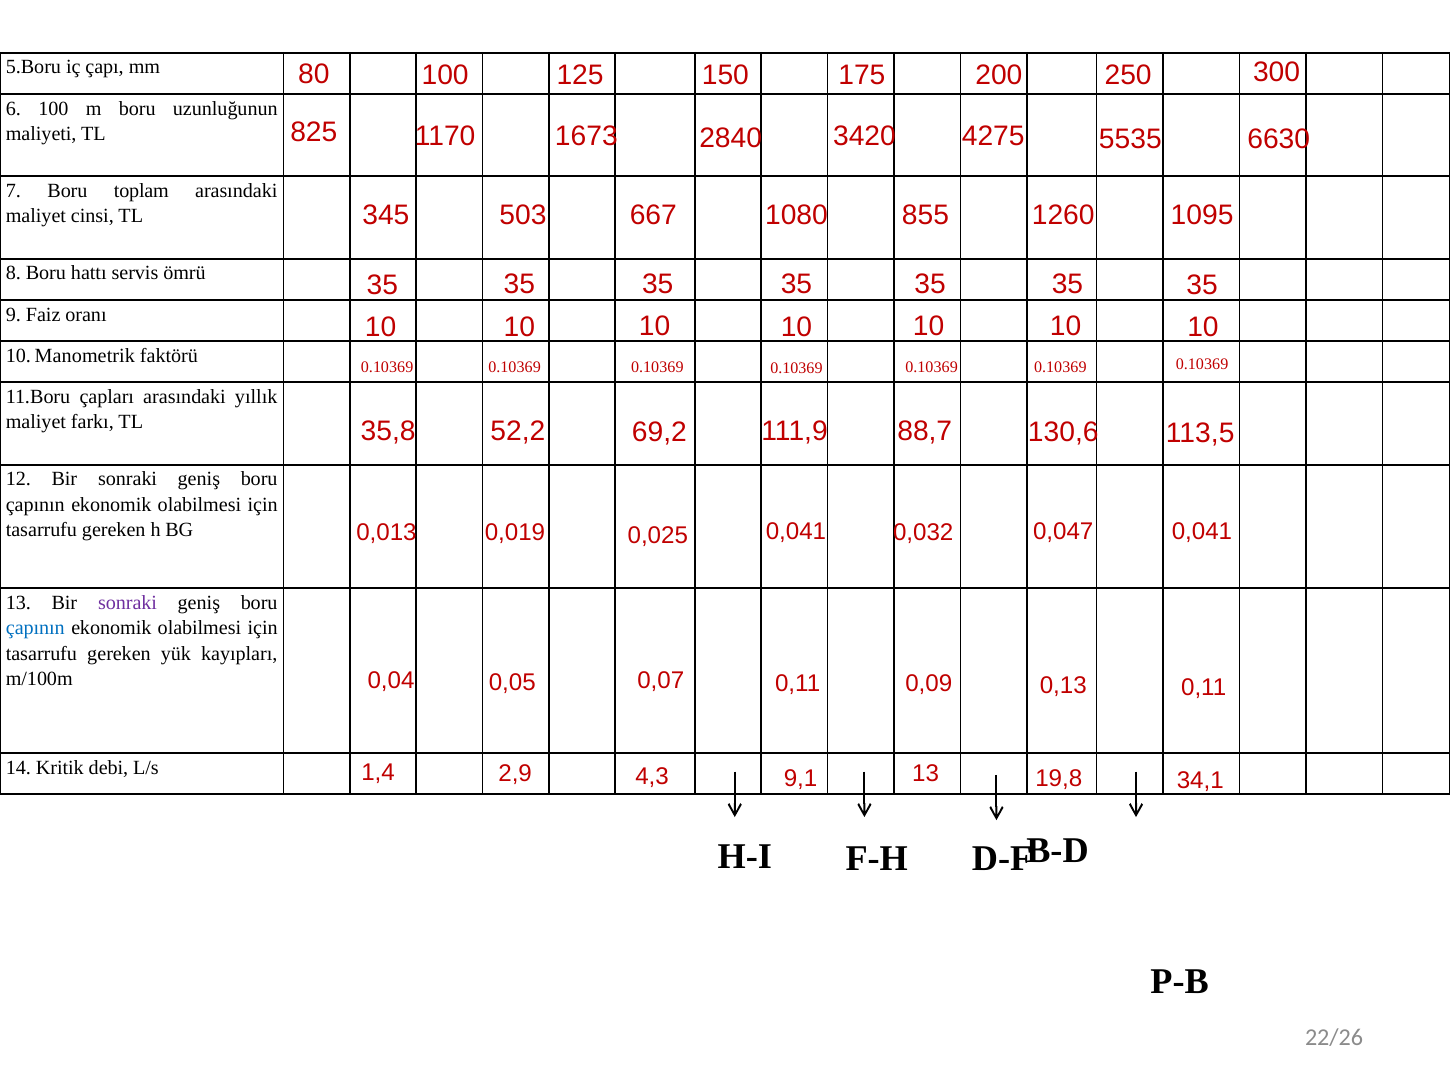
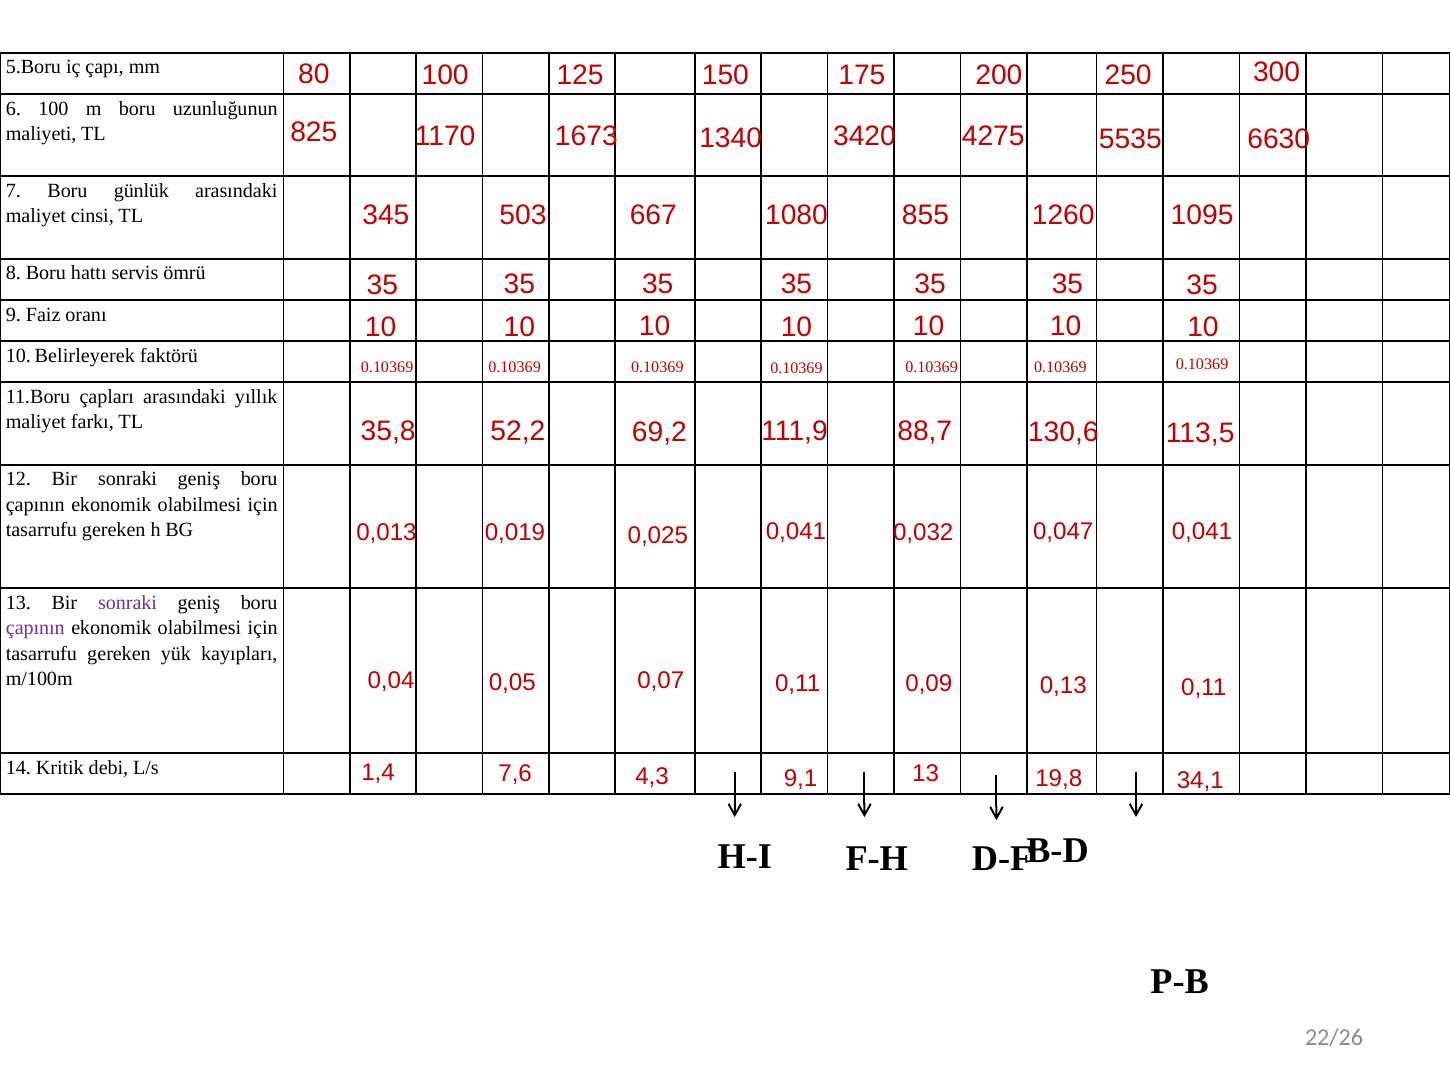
2840: 2840 -> 1340 (731, 138)
toplam: toplam -> günlük (141, 191)
Manometrik: Manometrik -> Belirleyerek (85, 356)
çapının colour: blue -> purple (35, 629)
2,9: 2,9 -> 7,6 (515, 774)
